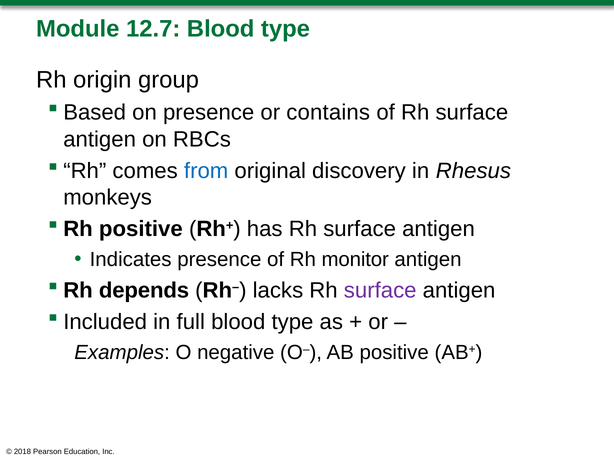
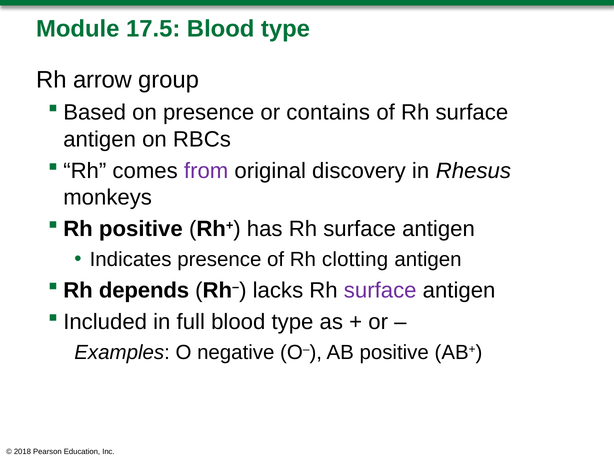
12.7: 12.7 -> 17.5 (153, 29)
origin: origin -> arrow (102, 80)
from colour: blue -> purple (206, 171)
monitor: monitor -> clotting (355, 260)
